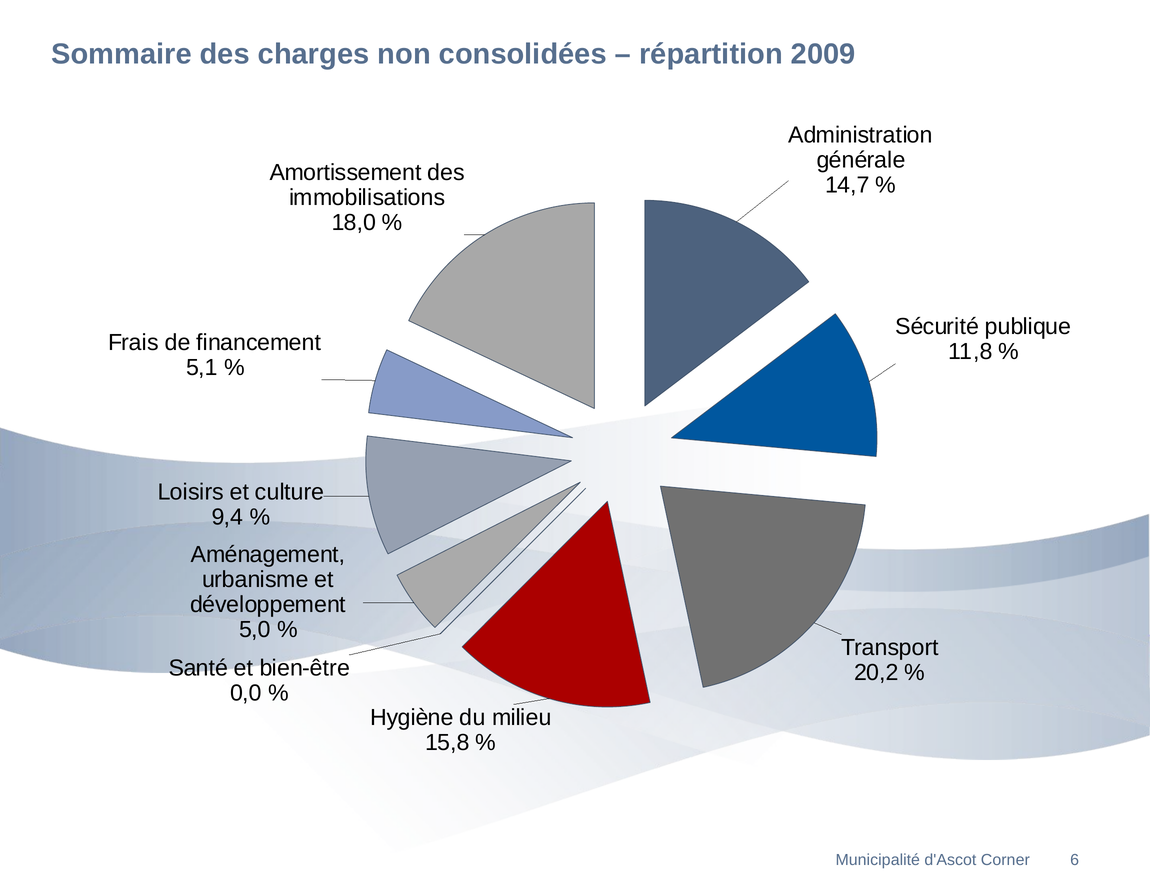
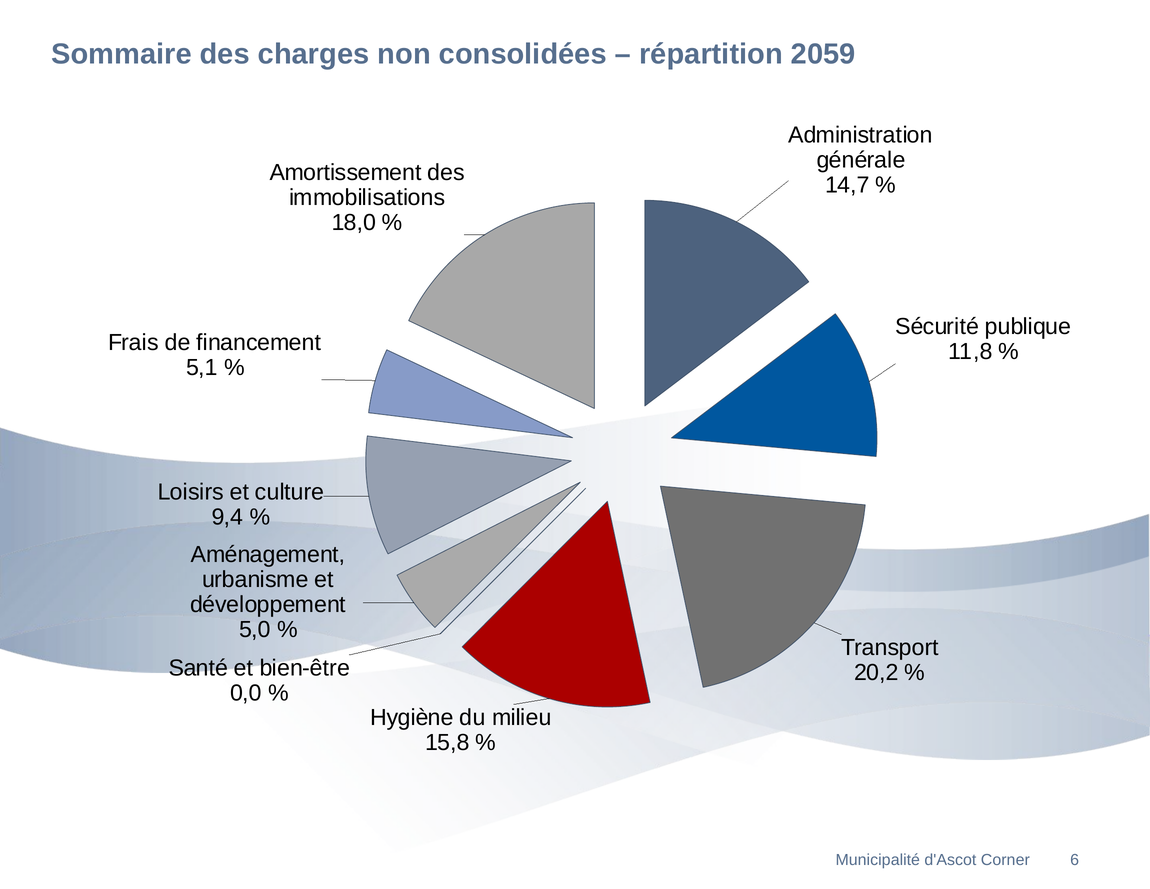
2009: 2009 -> 2059 (823, 54)
